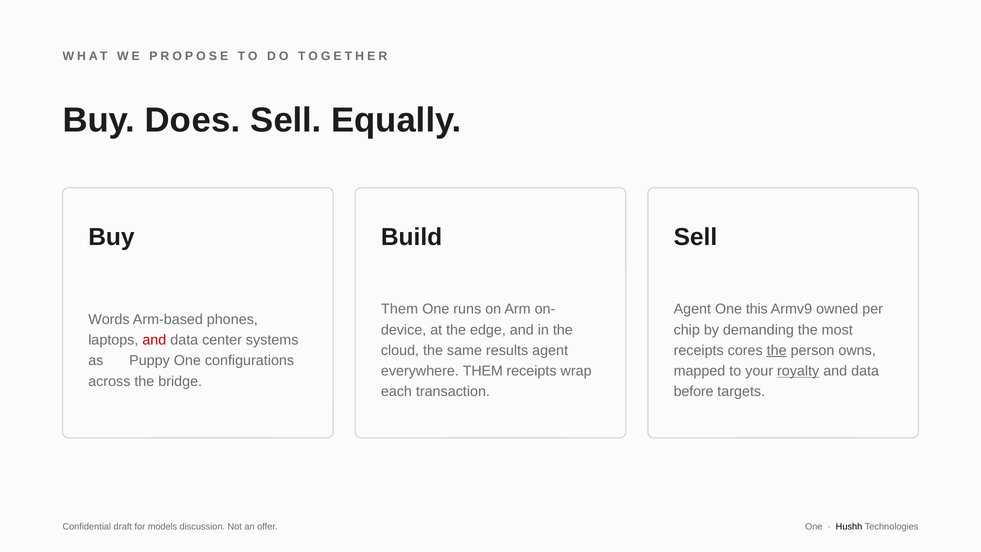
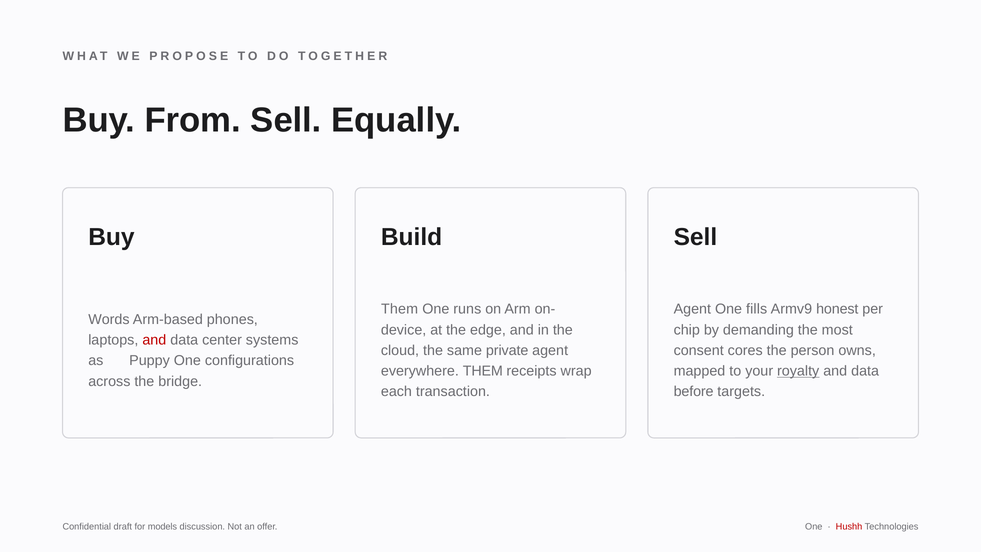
Does: Does -> From (193, 120)
this: this -> fills (757, 309)
owned: owned -> honest (837, 309)
results: results -> private (507, 350)
receipts: receipts -> consent (699, 350)
the underline: present -> none (777, 350)
Hushh colour: black -> red (849, 527)
